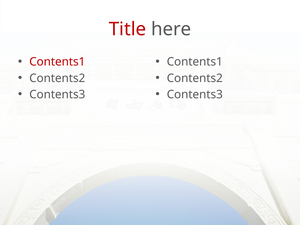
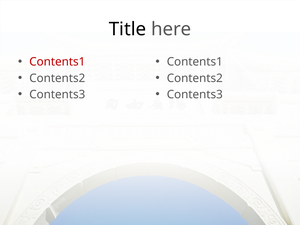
Title colour: red -> black (128, 29)
